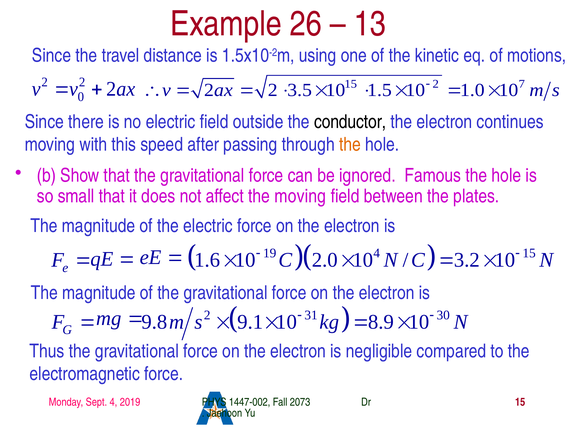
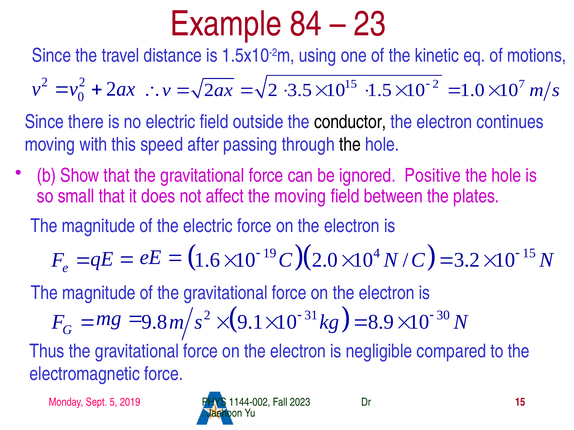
26: 26 -> 84 (306, 24)
13: 13 -> 23 (370, 24)
the colour: orange -> black (350, 145)
Famous: Famous -> Positive (433, 176)
Sept 4: 4 -> 5 (113, 403)
1447-002: 1447-002 -> 1144-002 (250, 403)
2073: 2073 -> 2023 (300, 403)
